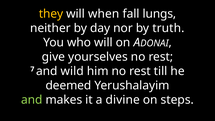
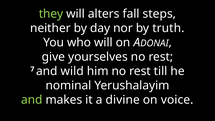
they colour: yellow -> light green (51, 14)
when: when -> alters (104, 14)
lungs: lungs -> steps (159, 14)
deemed: deemed -> nominal (68, 85)
steps: steps -> voice (177, 100)
